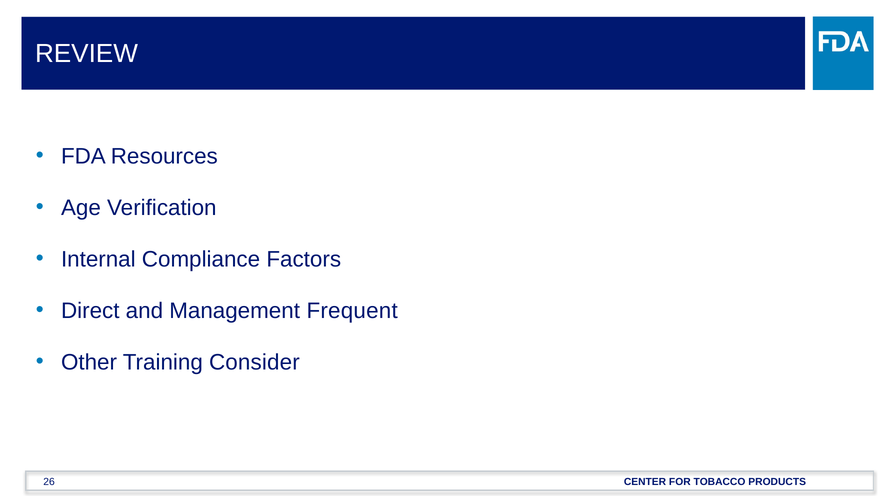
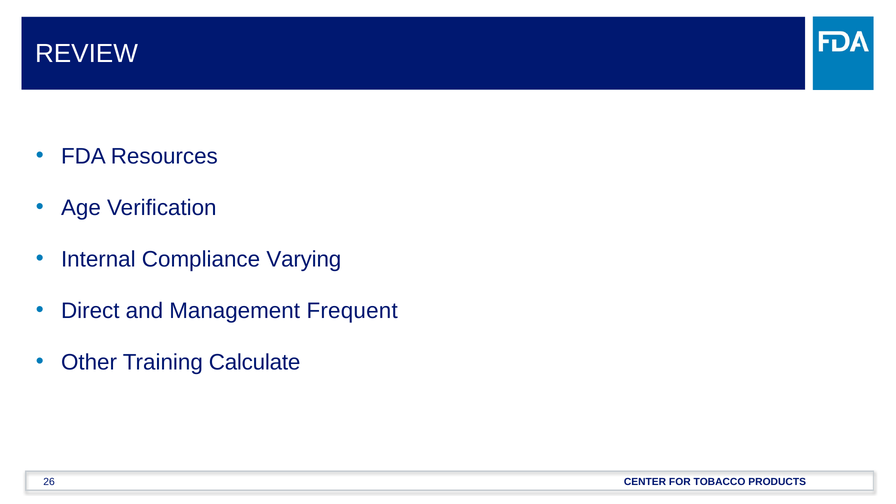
Factors: Factors -> Varying (304, 259)
Consider: Consider -> Calculate (255, 362)
